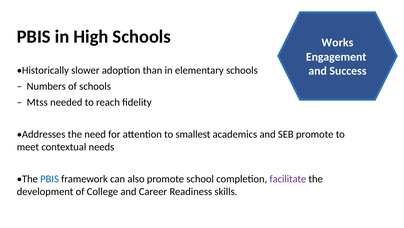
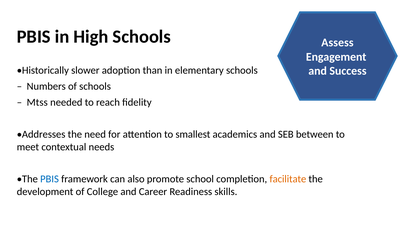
Works: Works -> Assess (337, 42)
SEB promote: promote -> between (315, 134)
facilitate colour: purple -> orange (288, 178)
